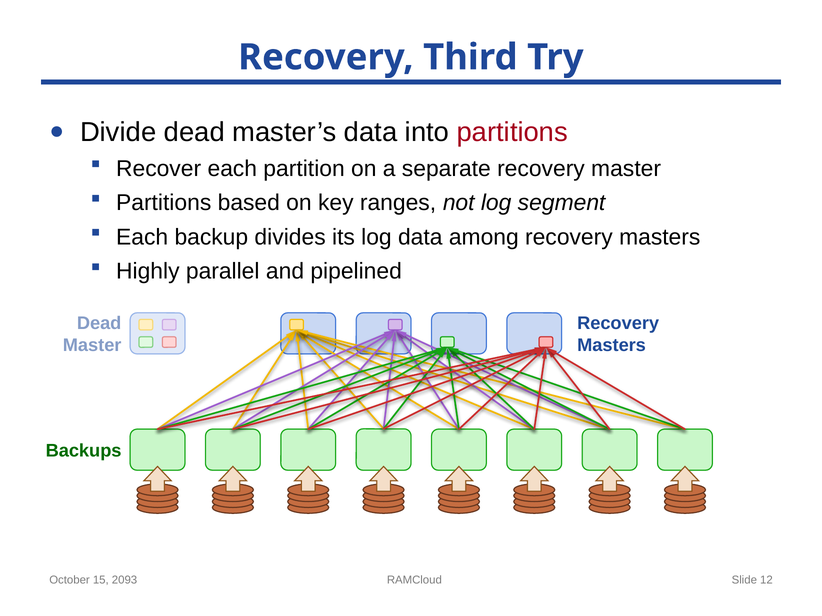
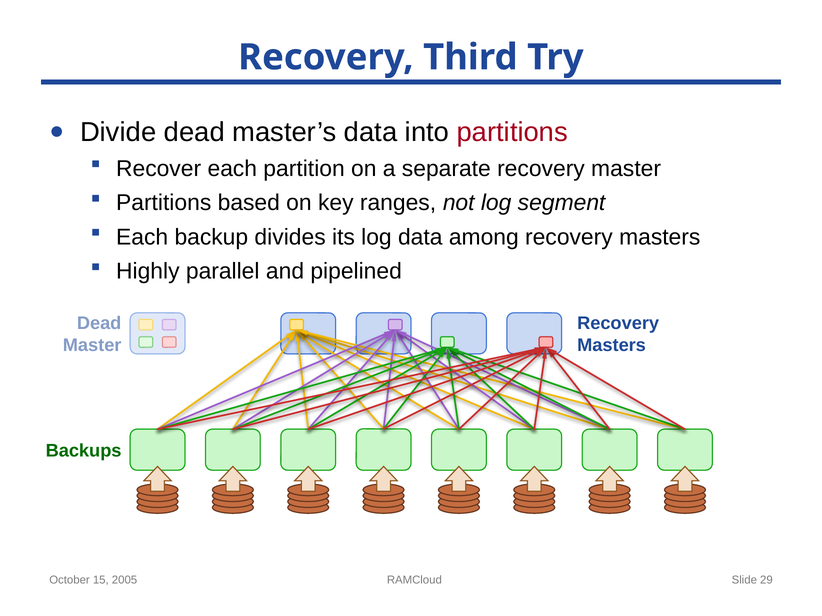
2093: 2093 -> 2005 (125, 580)
12: 12 -> 29 (766, 580)
